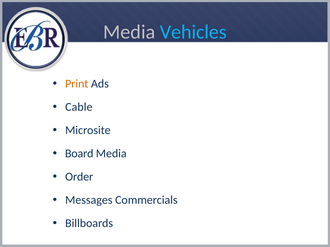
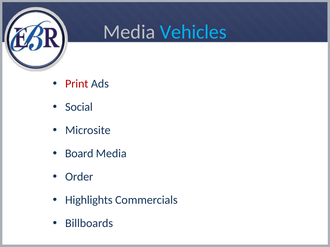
Print colour: orange -> red (77, 84)
Cable: Cable -> Social (79, 107)
Messages: Messages -> Highlights (89, 200)
